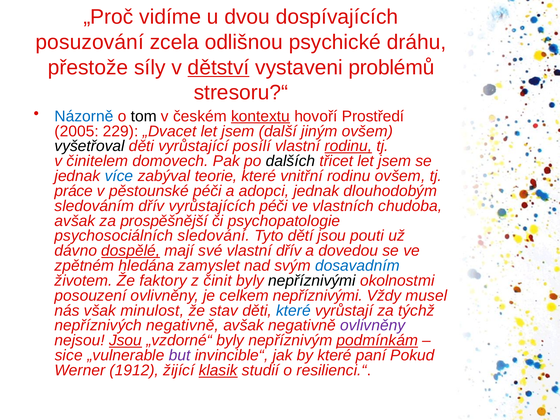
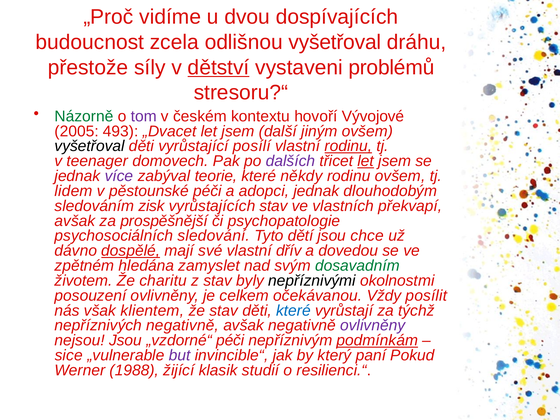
posuzování: posuzování -> budoucnost (90, 42)
odlišnou psychické: psychické -> vyšetřoval (335, 42)
Názorně colour: blue -> green (84, 116)
tom colour: black -> purple (144, 116)
kontextu underline: present -> none (261, 116)
Prostředí: Prostředí -> Vývojové (373, 116)
229: 229 -> 493 (121, 131)
činitelem: činitelem -> teenager (97, 161)
dalších colour: black -> purple (290, 161)
let underline: none -> present (366, 161)
více colour: blue -> purple (119, 176)
vnitřní: vnitřní -> někdy (302, 176)
práce: práce -> lidem (74, 191)
sledováním dřív: dřív -> zisk (152, 206)
vyrůstajících péči: péči -> stav (274, 206)
chudoba: chudoba -> překvapí (410, 206)
pouti: pouti -> chce (367, 236)
dosavadním colour: blue -> green (357, 266)
faktory: faktory -> charitu (163, 281)
z činit: činit -> stav (218, 281)
celkem nepříznivými: nepříznivými -> očekávanou (318, 296)
musel: musel -> posílit (426, 296)
minulost: minulost -> klientem (152, 311)
Jsou underline: present -> none (125, 340)
„vzdorné“ byly: byly -> péči (230, 340)
by které: které -> který (334, 355)
1912: 1912 -> 1988 (134, 370)
klasik underline: present -> none (218, 370)
